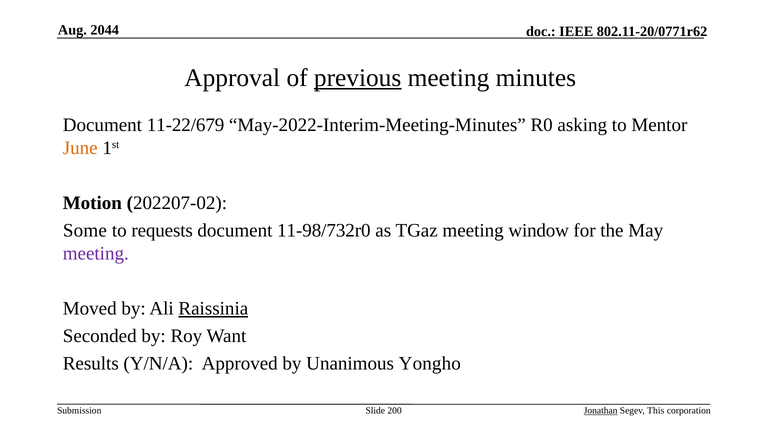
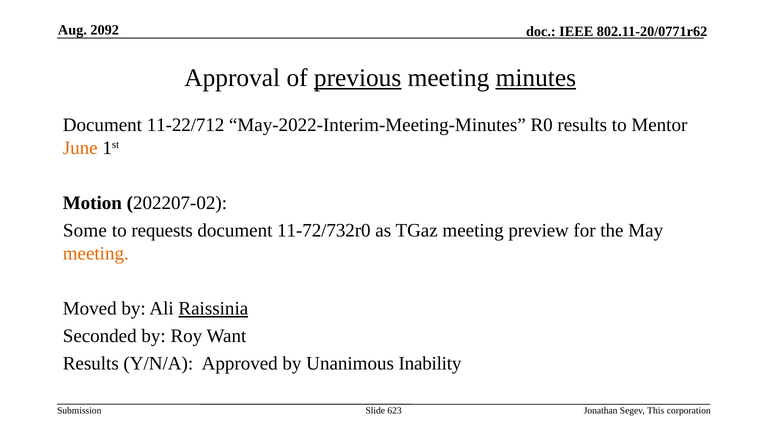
2044: 2044 -> 2092 (105, 30)
minutes underline: none -> present (536, 78)
11-22/679: 11-22/679 -> 11-22/712 (186, 125)
R0 asking: asking -> results (582, 125)
11-98/732r0: 11-98/732r0 -> 11-72/732r0 (324, 231)
window: window -> preview (539, 231)
meeting colour: purple -> orange (96, 253)
Yongho: Yongho -> Inability (430, 364)
200: 200 -> 623 (395, 411)
Jonathan underline: present -> none (601, 411)
